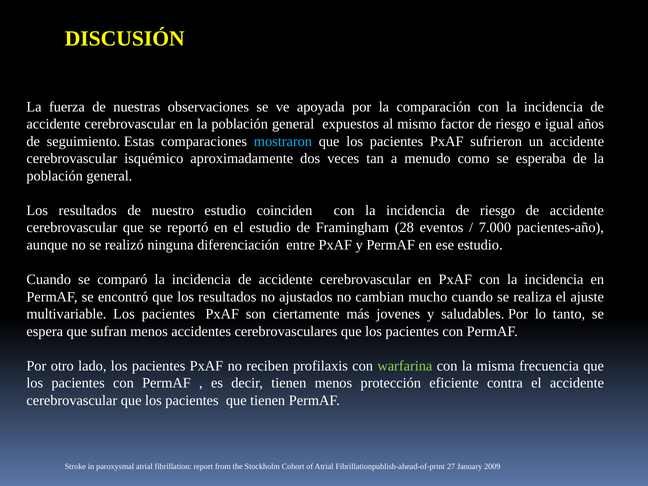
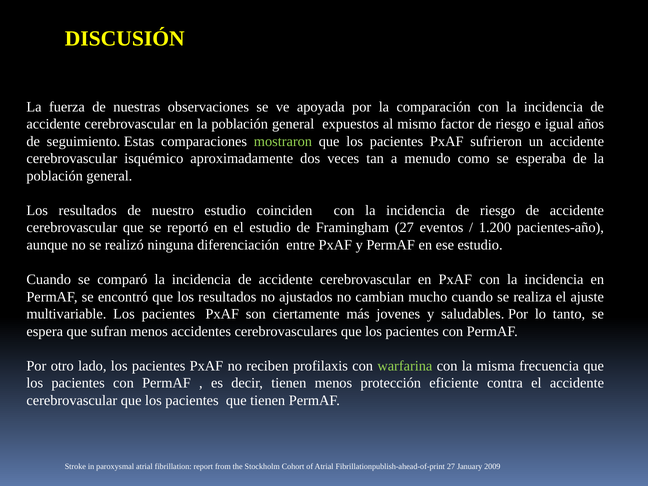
mostraron colour: light blue -> light green (283, 141)
Framingham 28: 28 -> 27 (404, 228)
7.000: 7.000 -> 1.200 (495, 228)
